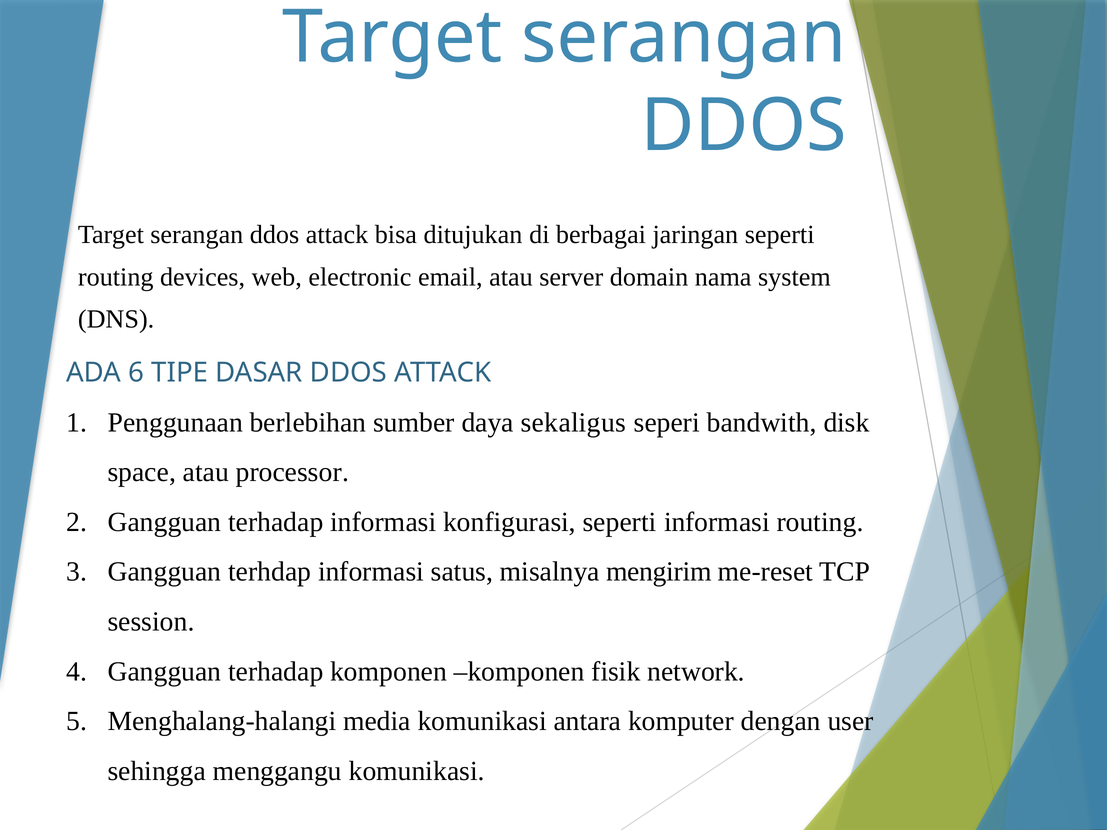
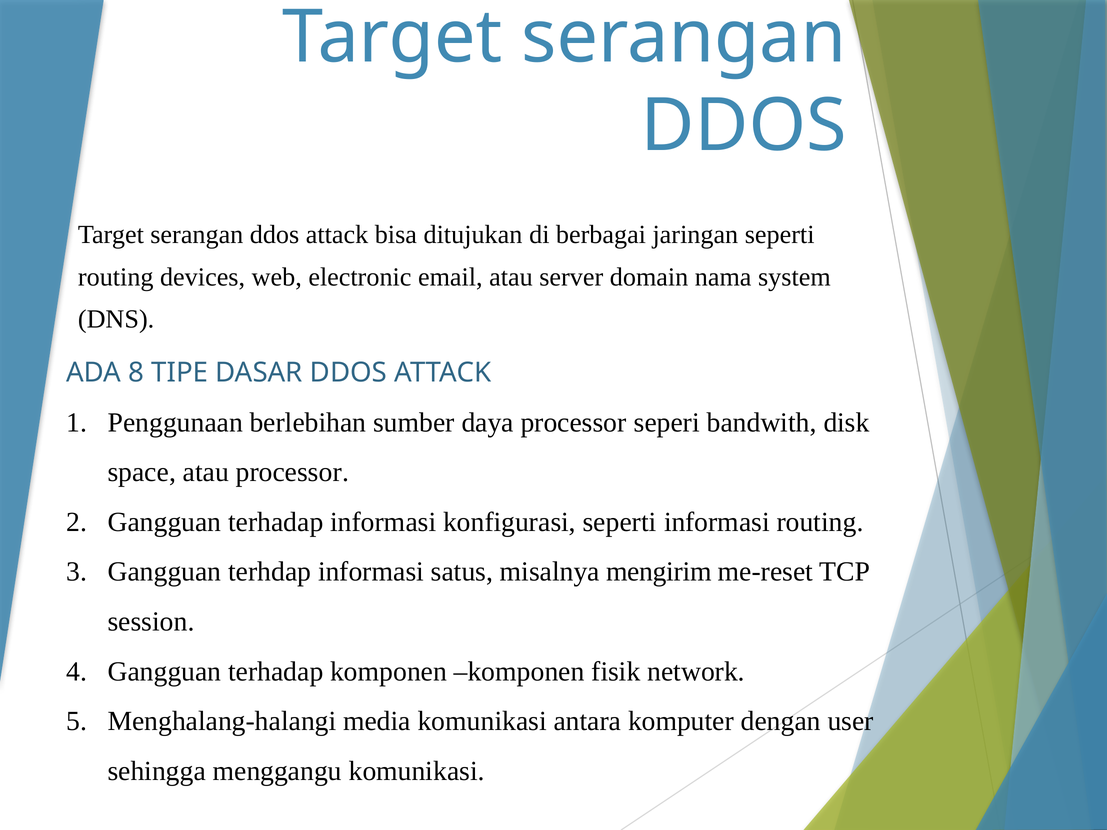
6: 6 -> 8 (136, 373)
daya sekaligus: sekaligus -> processor (574, 423)
